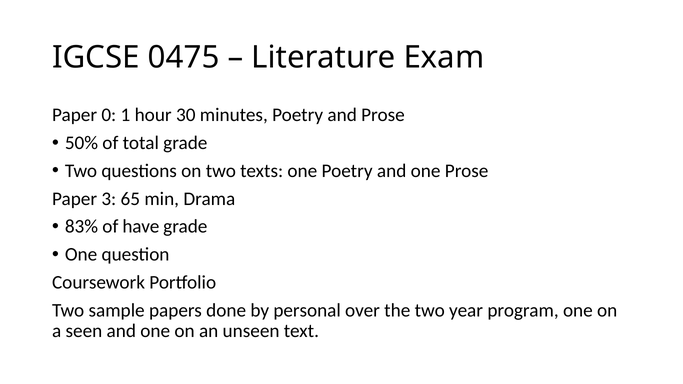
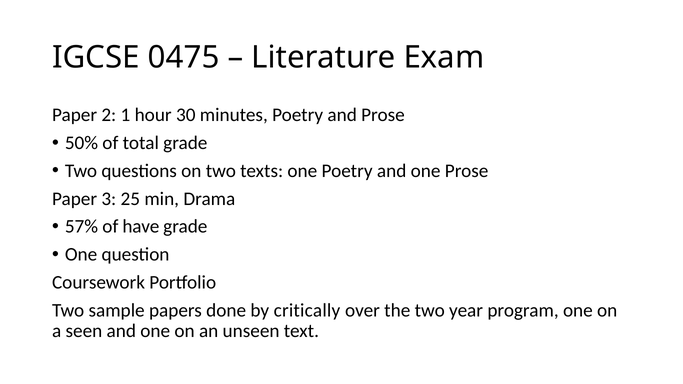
0: 0 -> 2 (109, 115)
65: 65 -> 25 (130, 199)
83%: 83% -> 57% (81, 227)
personal: personal -> critically (307, 310)
